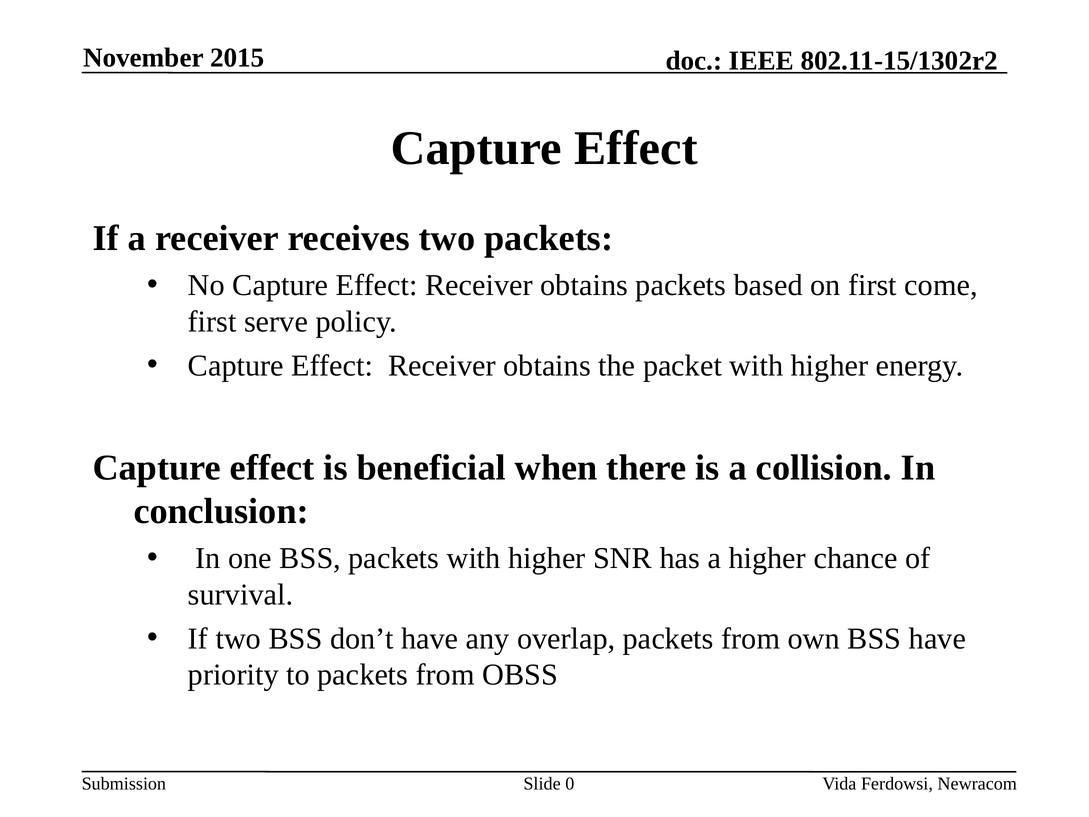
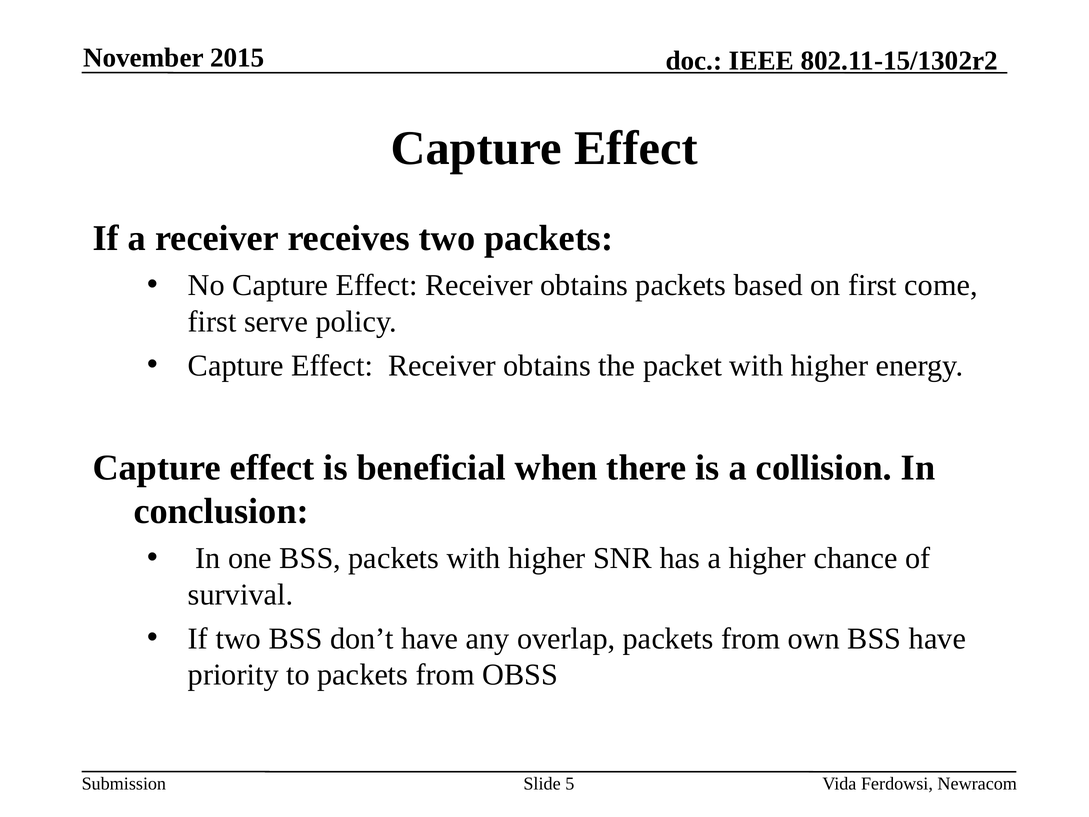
0: 0 -> 5 (570, 783)
